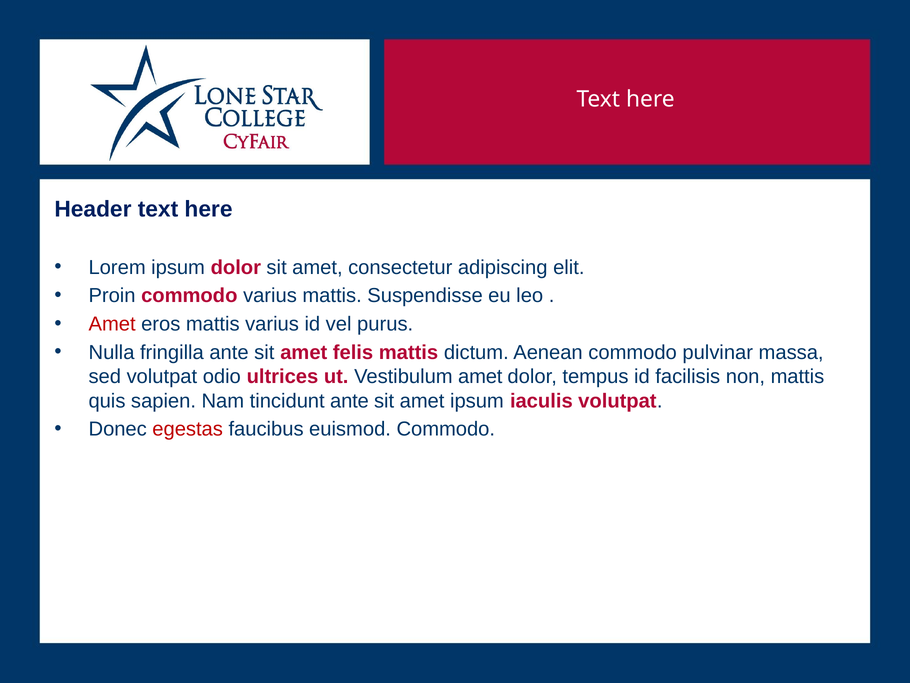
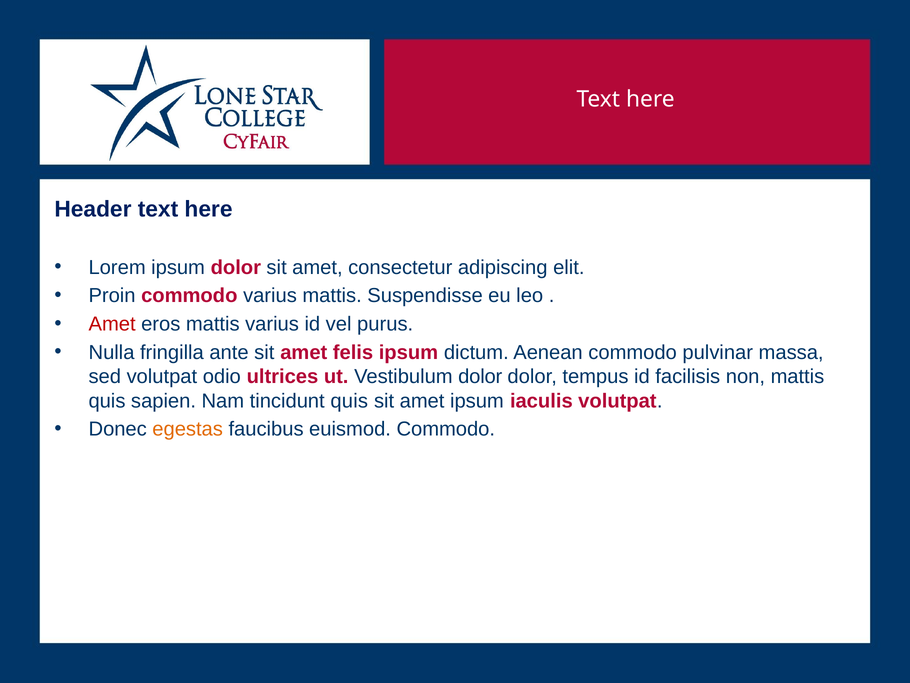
felis mattis: mattis -> ipsum (408, 352)
Vestibulum amet: amet -> dolor (480, 376)
tincidunt ante: ante -> quis (349, 401)
egestas colour: red -> orange (188, 429)
